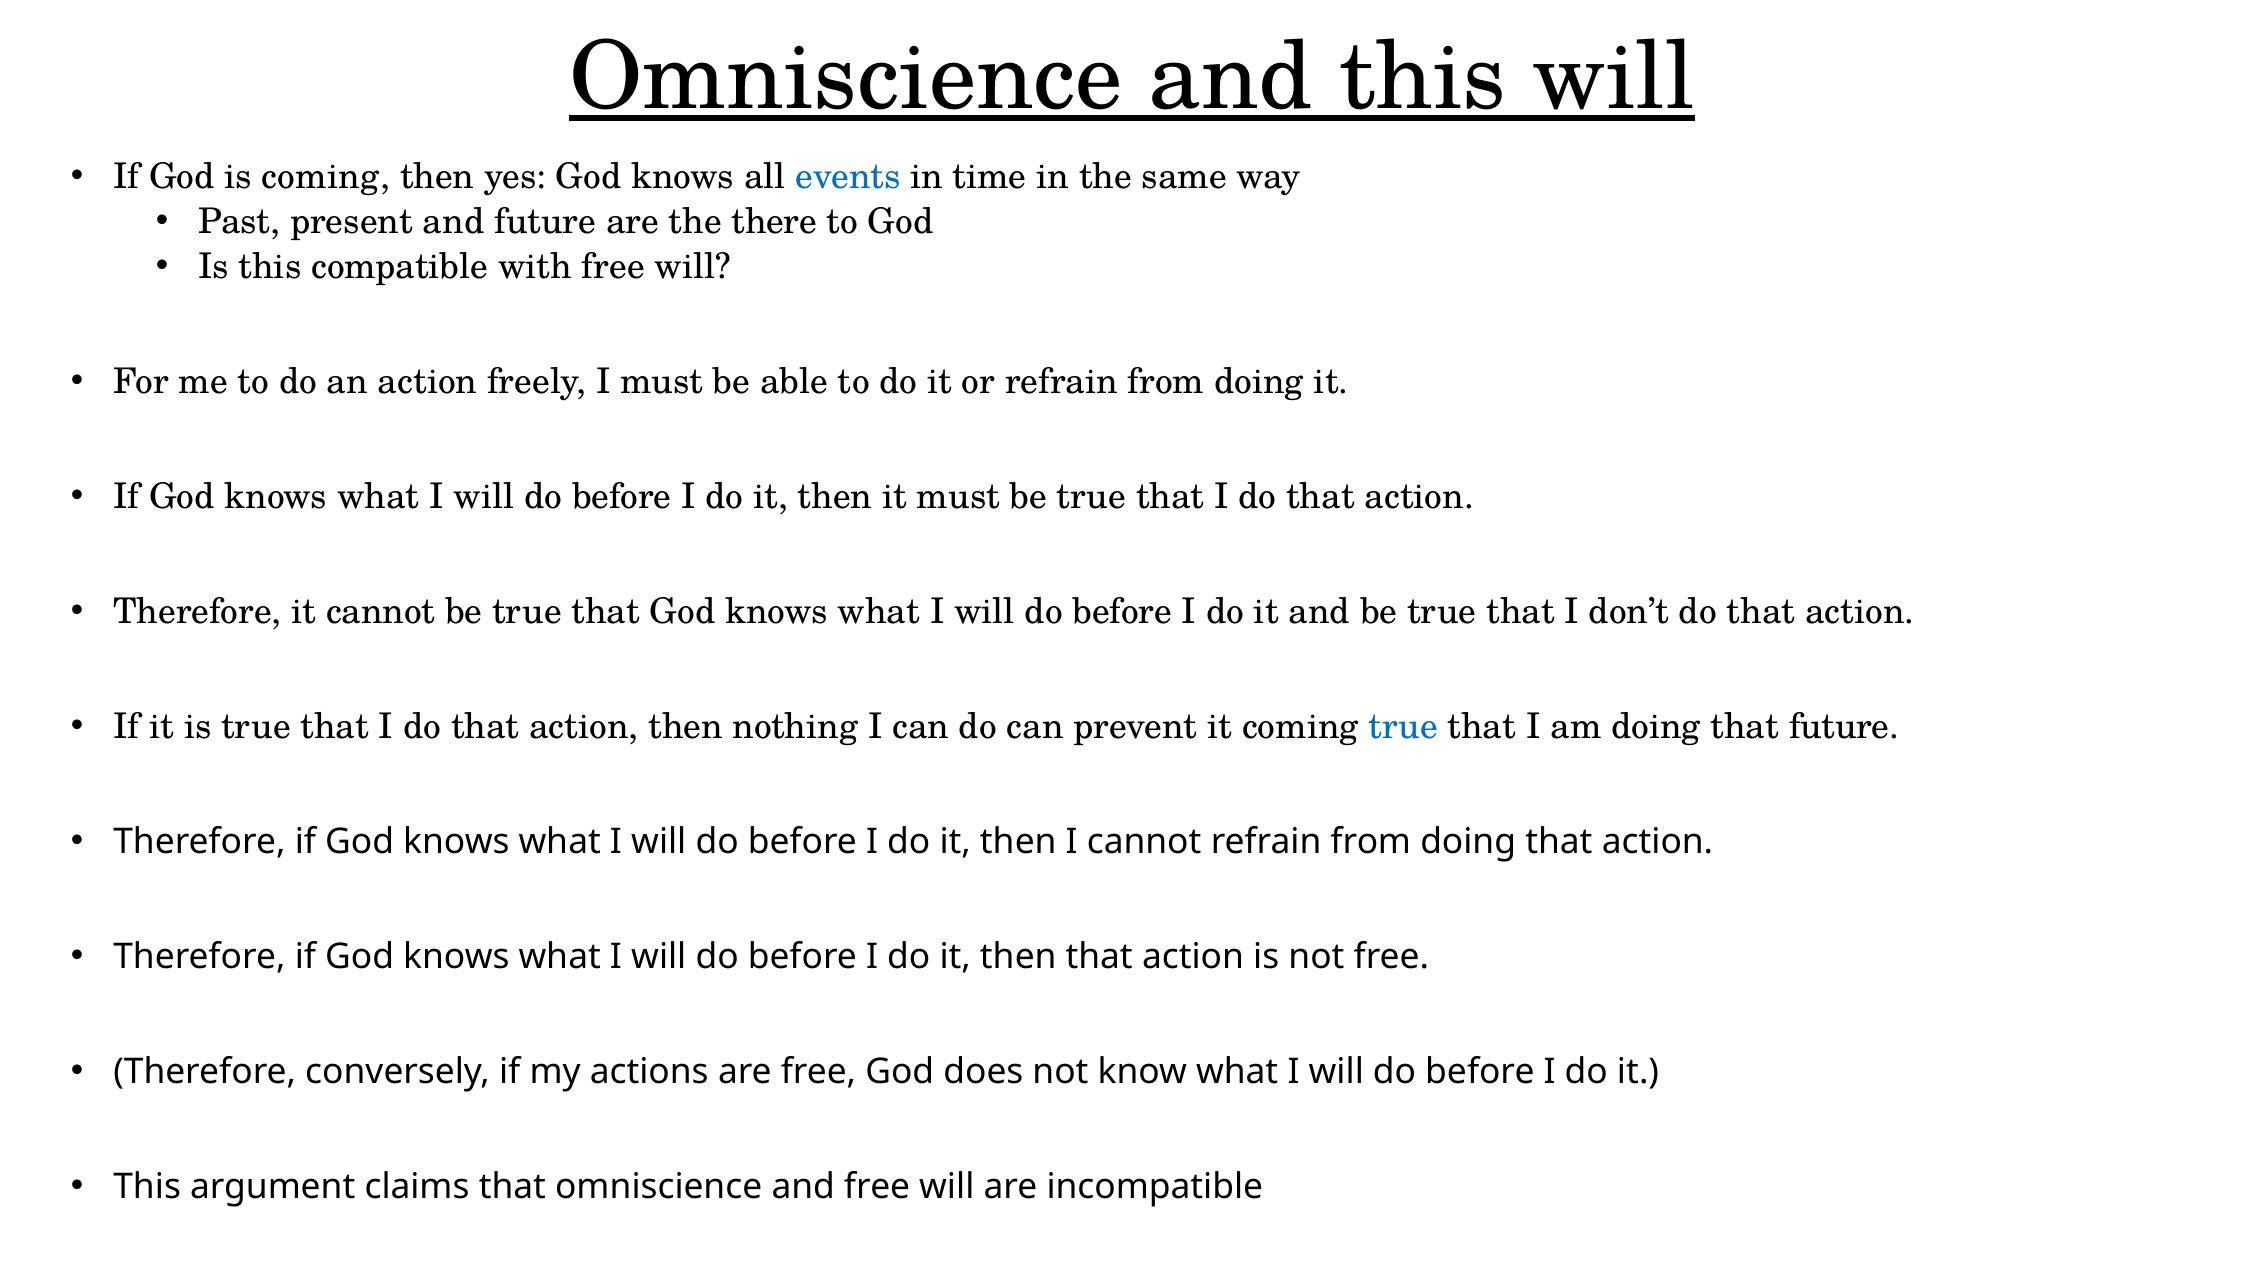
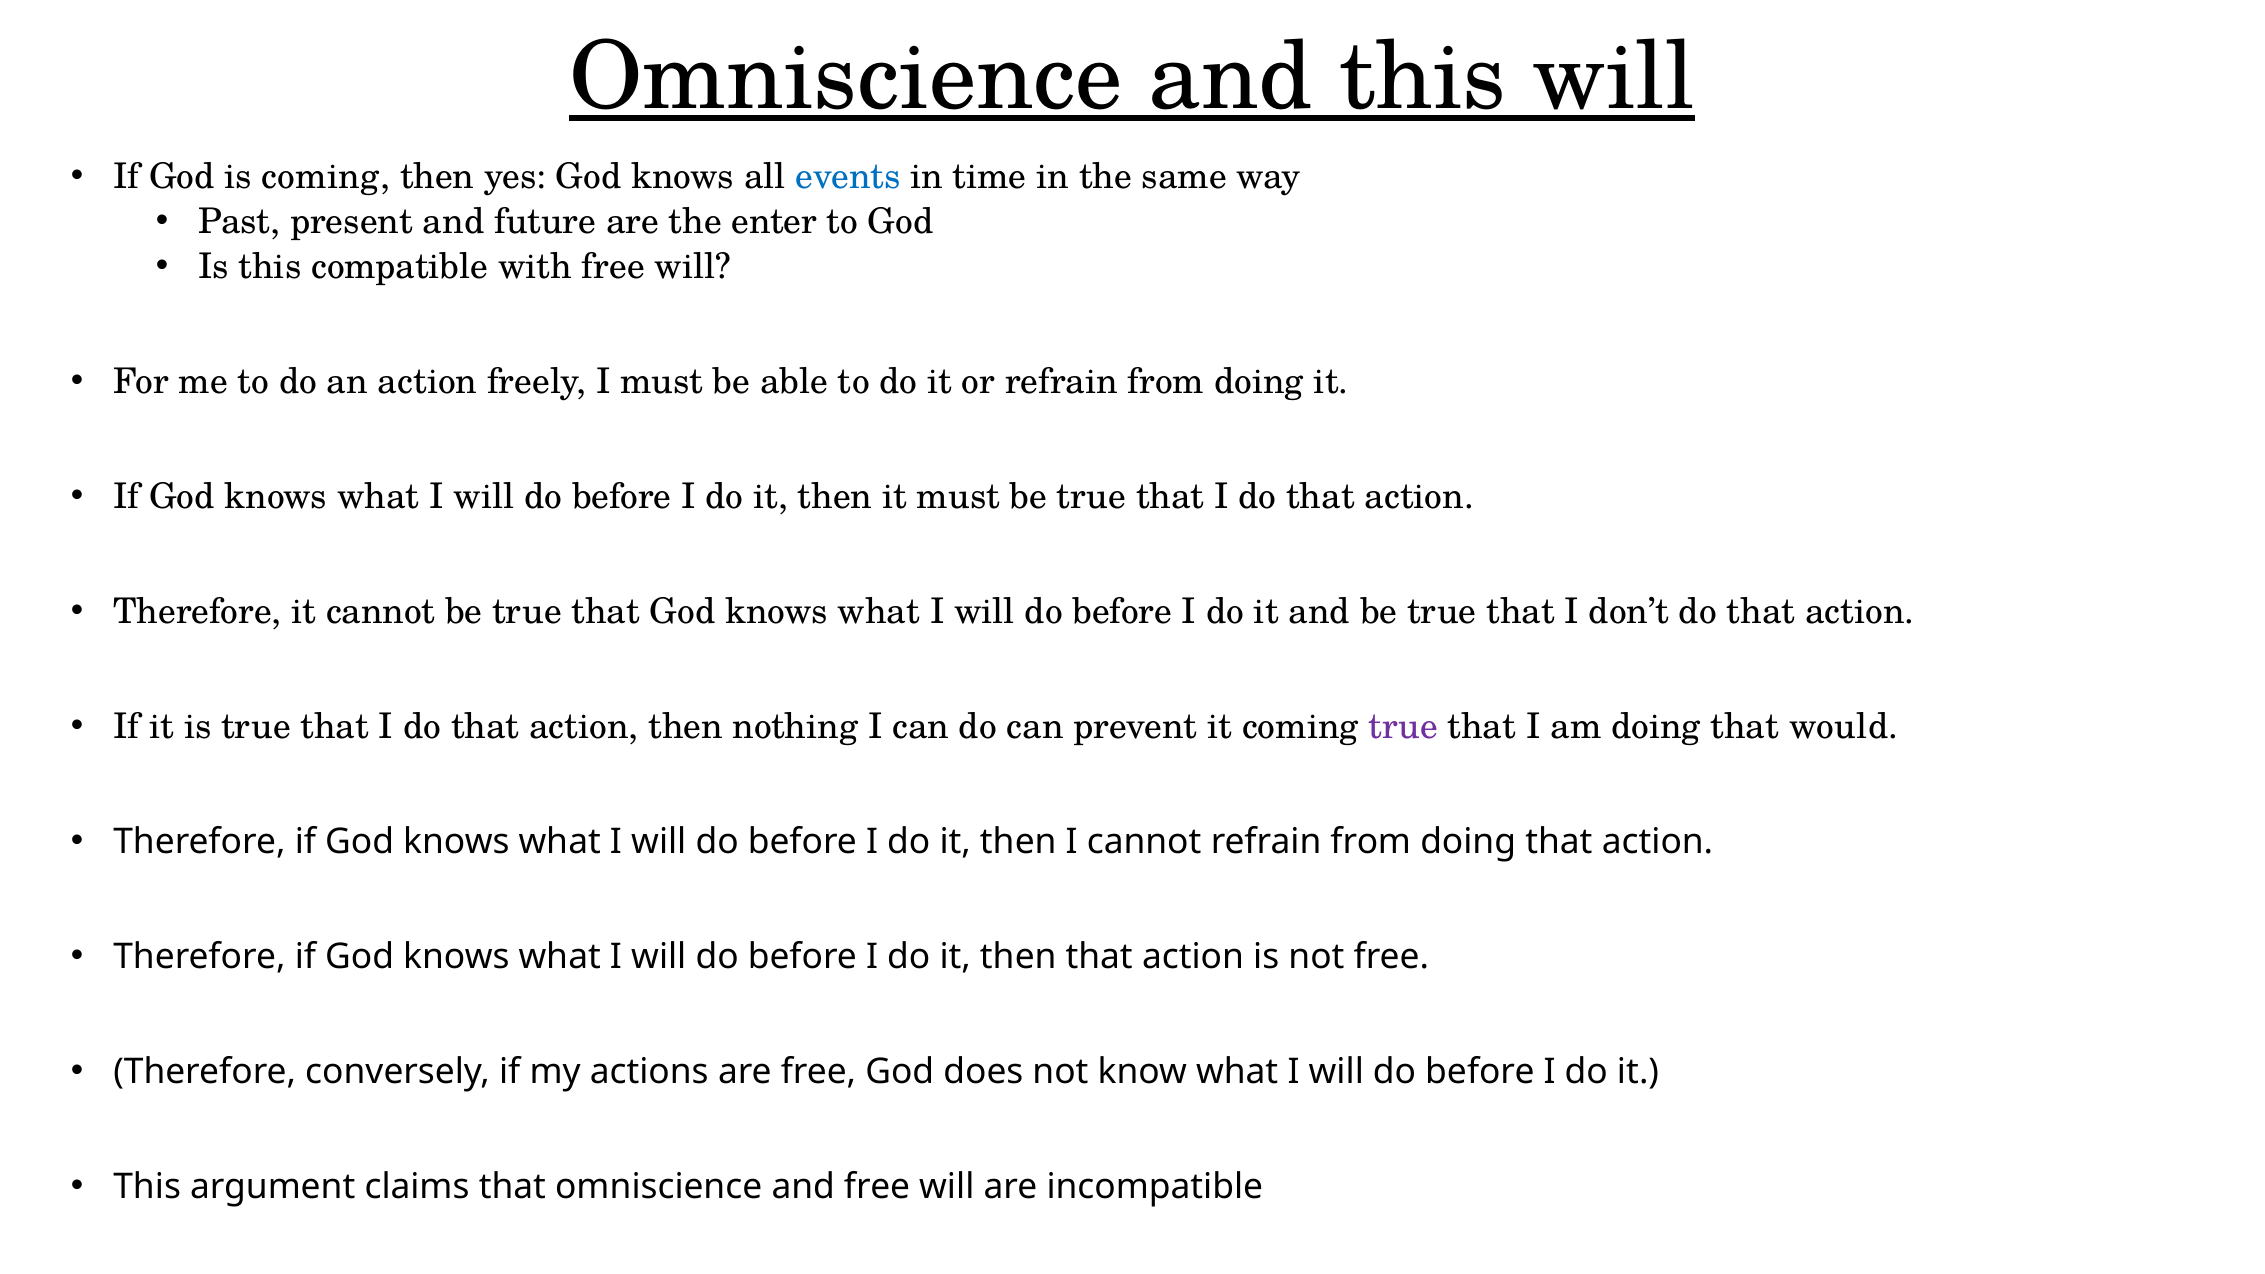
there: there -> enter (774, 222)
true colour: blue -> purple (1403, 727)
that future: future -> would (1844, 727)
